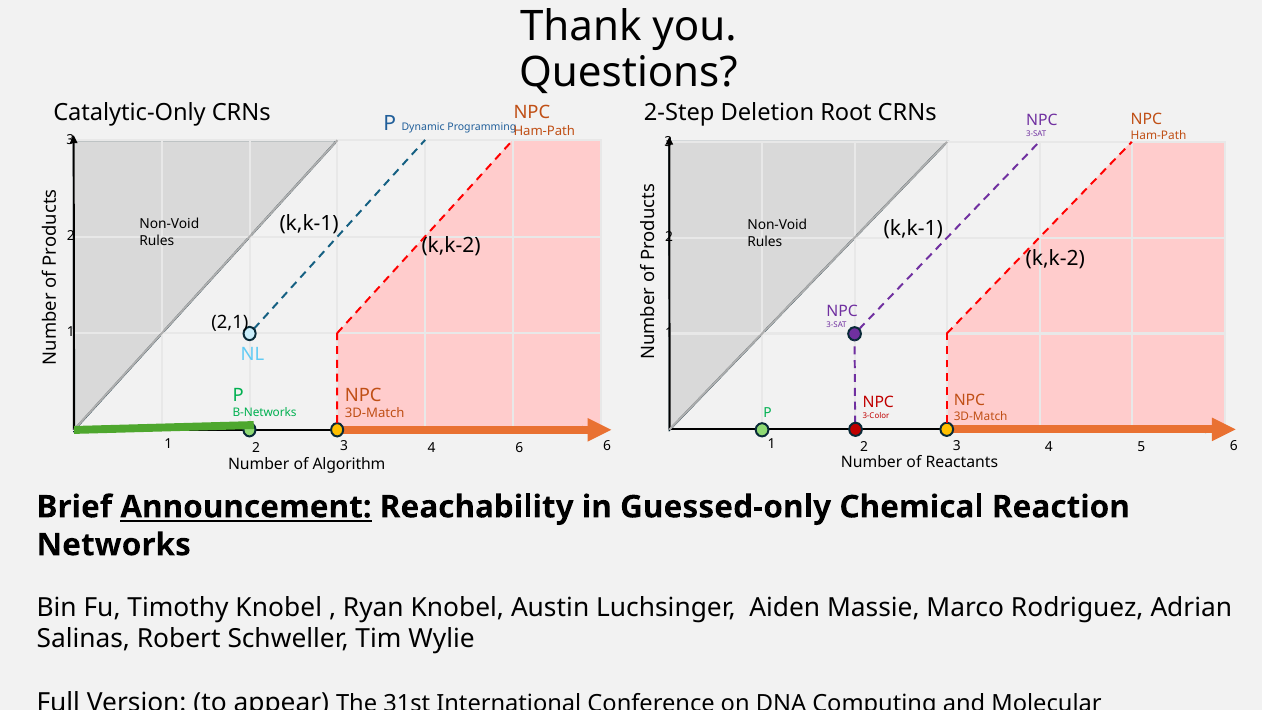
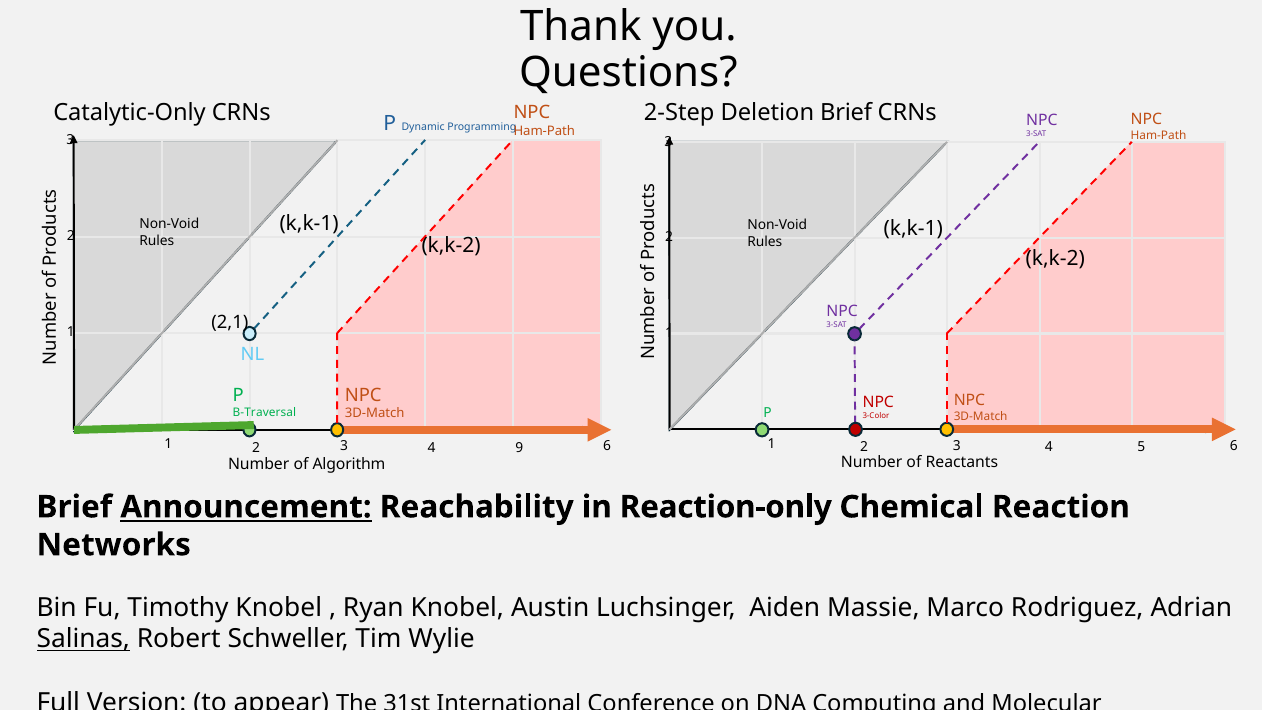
Deletion Root: Root -> Brief (846, 113)
B-Networks: B-Networks -> B-Traversal (264, 413)
4 6: 6 -> 9 (519, 448)
Guessed-only: Guessed-only -> Reaction-only (726, 507)
Salinas underline: none -> present (83, 639)
